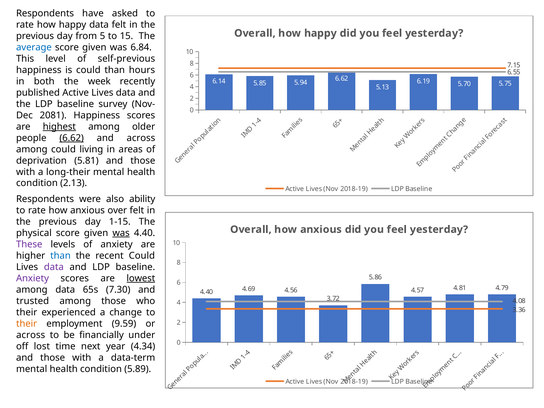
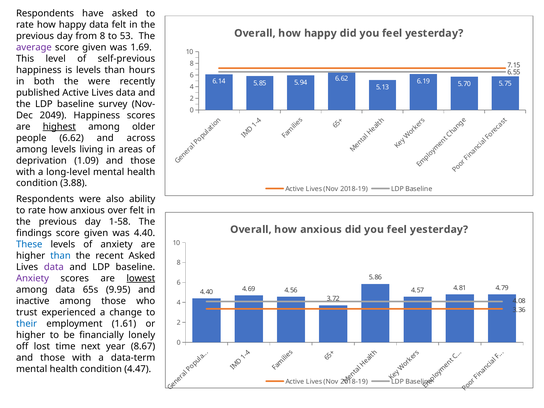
from 5: 5 -> 8 (102, 36)
15: 15 -> 53 (127, 36)
average colour: blue -> purple (34, 47)
6.84: 6.84 -> 1.69 (141, 47)
is could: could -> levels (88, 70)
the week: week -> were (99, 81)
2081: 2081 -> 2049 (53, 115)
6.62 underline: present -> none (72, 138)
among could: could -> levels (64, 149)
5.81: 5.81 -> 1.09 (86, 161)
long-their: long-their -> long-level (68, 172)
2.13: 2.13 -> 3.88 (74, 183)
1-15: 1-15 -> 1-58 (120, 222)
physical: physical -> findings (34, 233)
was underline: present -> none (121, 233)
These colour: purple -> blue (29, 244)
recent Could: Could -> Asked (142, 256)
7.30: 7.30 -> 9.95 (118, 290)
trusted: trusted -> inactive (33, 301)
their: their -> trust (27, 312)
their colour: orange -> blue (27, 324)
9.59: 9.59 -> 1.61 (124, 324)
across: across -> higher (31, 335)
under: under -> lonely (142, 335)
4.34: 4.34 -> 8.67 (143, 346)
5.89: 5.89 -> 4.47 (138, 369)
